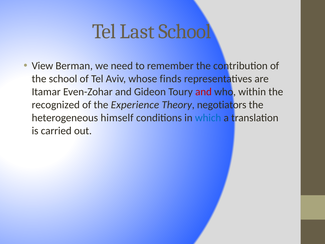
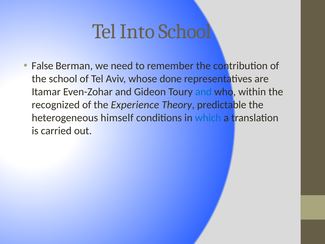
Last: Last -> Into (137, 32)
View: View -> False (42, 66)
finds: finds -> done (171, 79)
and colour: red -> blue (203, 92)
negotiators: negotiators -> predictable (222, 105)
